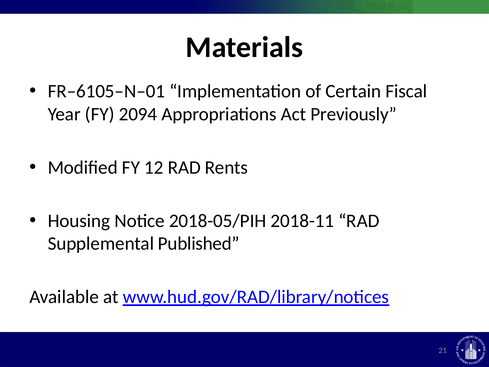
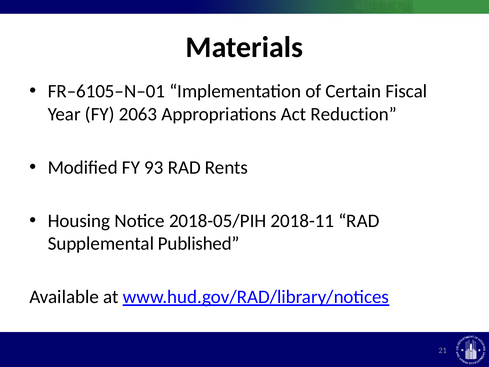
2094: 2094 -> 2063 (138, 114)
Previously: Previously -> Reduction (354, 114)
12: 12 -> 93 (154, 167)
